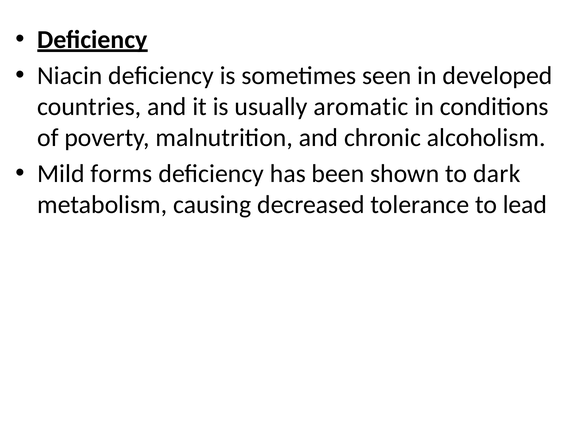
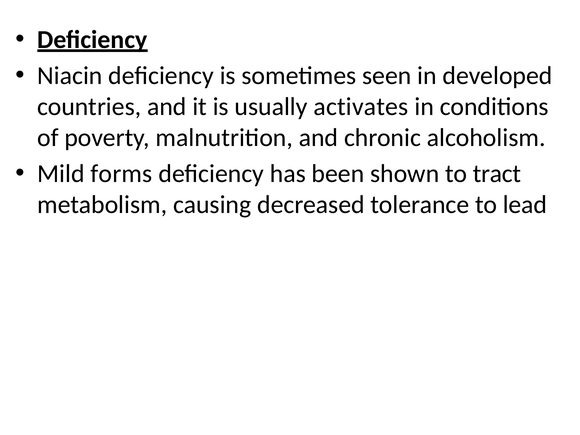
aromatic: aromatic -> activates (361, 107)
dark: dark -> tract (497, 174)
